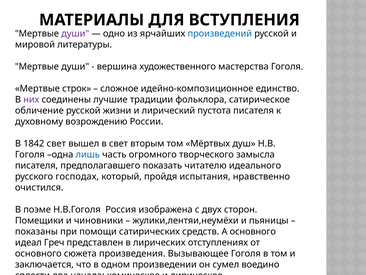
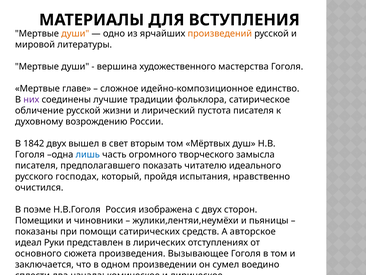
души colour: purple -> orange (75, 34)
произведений colour: blue -> orange (220, 34)
строк: строк -> главе (77, 89)
1842 свет: свет -> двух (56, 143)
А основного: основного -> авторское (253, 231)
Греч: Греч -> Руки (54, 242)
